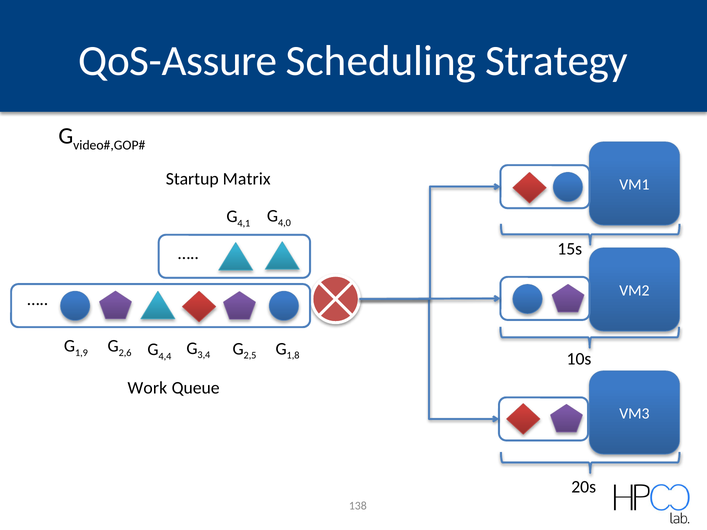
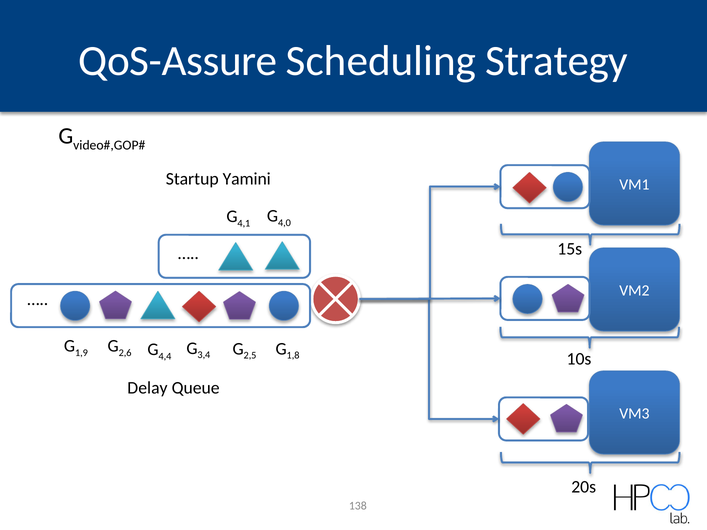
Matrix: Matrix -> Yamini (247, 179)
Work: Work -> Delay (147, 388)
